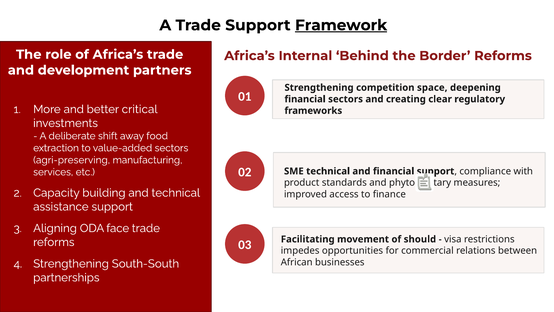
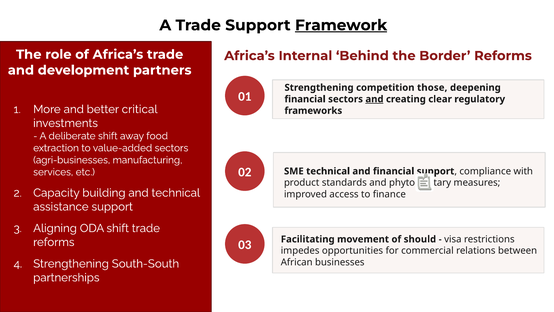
space: space -> those (432, 87)
and underline: none -> present (374, 99)
agri-preserving: agri-preserving -> agri-businesses (72, 160)
ODA face: face -> shift (118, 228)
